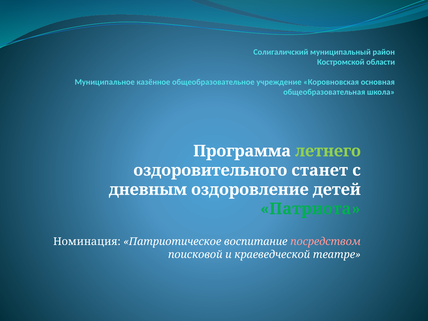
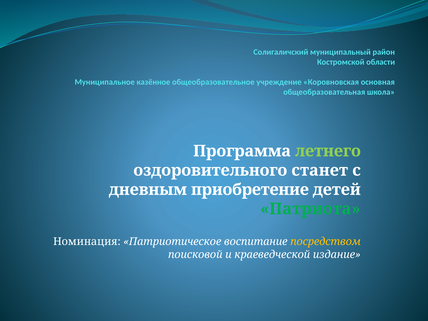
оздоровление: оздоровление -> приобретение (250, 190)
посредством colour: pink -> yellow (325, 242)
театре: театре -> издание (337, 255)
